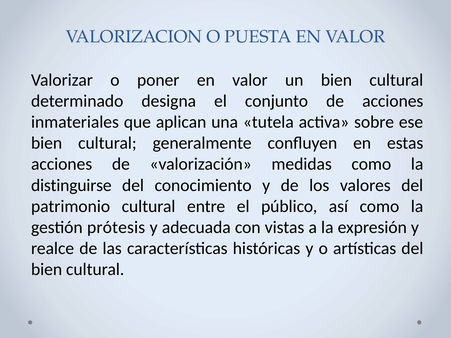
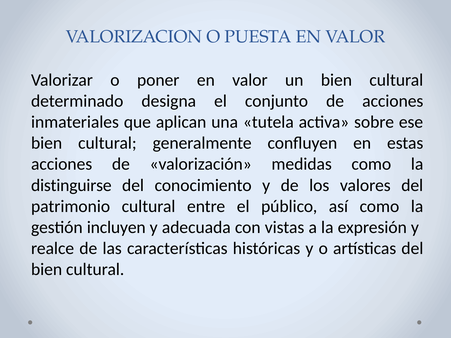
prótesis: prótesis -> incluyen (116, 227)
